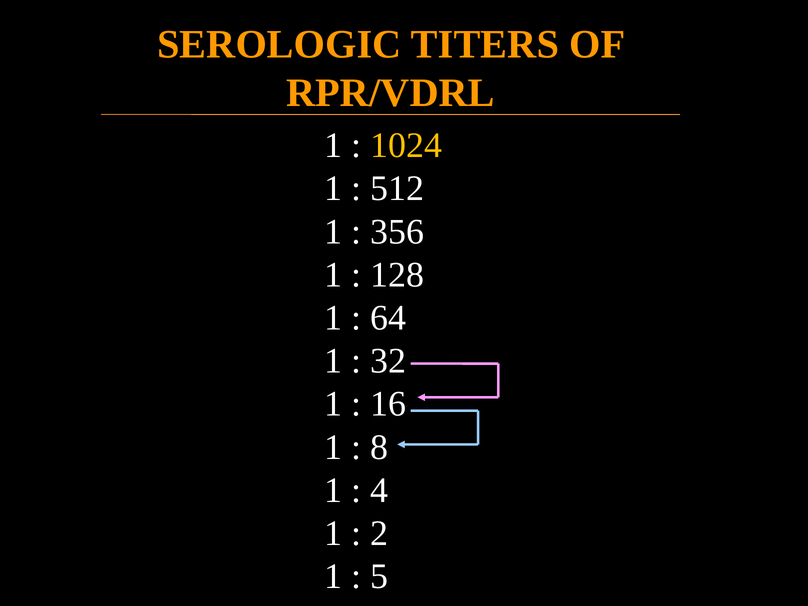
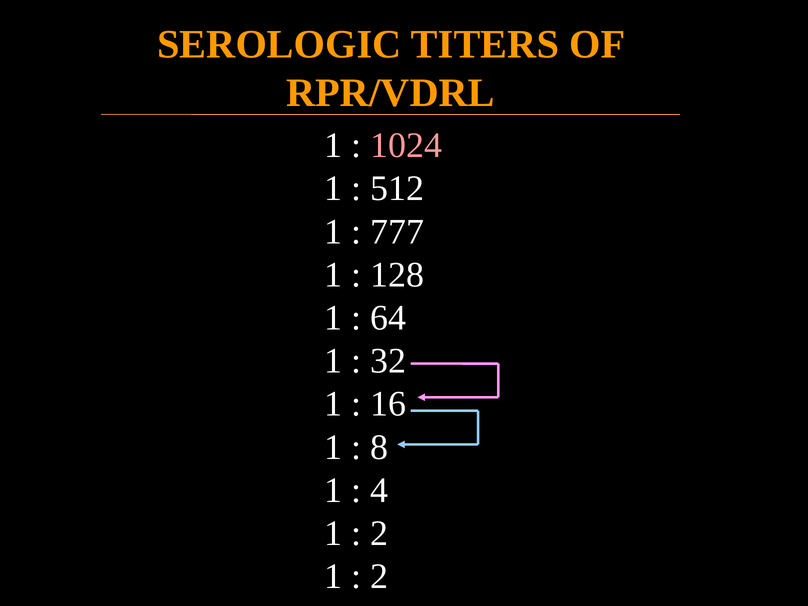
1024 colour: yellow -> pink (406, 145)
356: 356 -> 777 (397, 232)
5: 5 -> 2 (379, 576)
